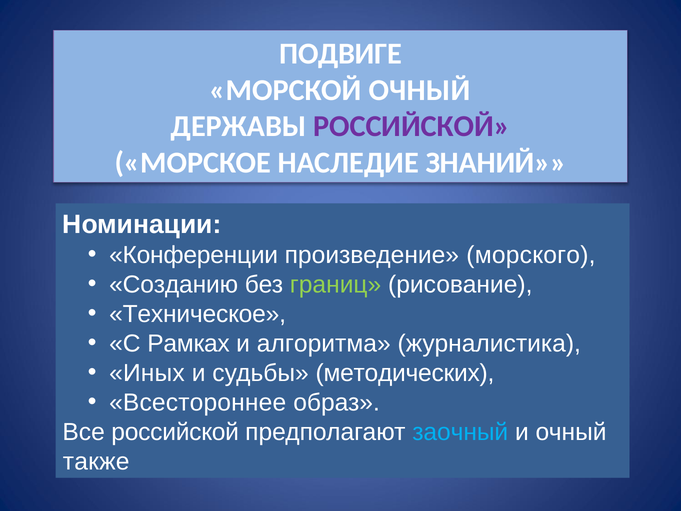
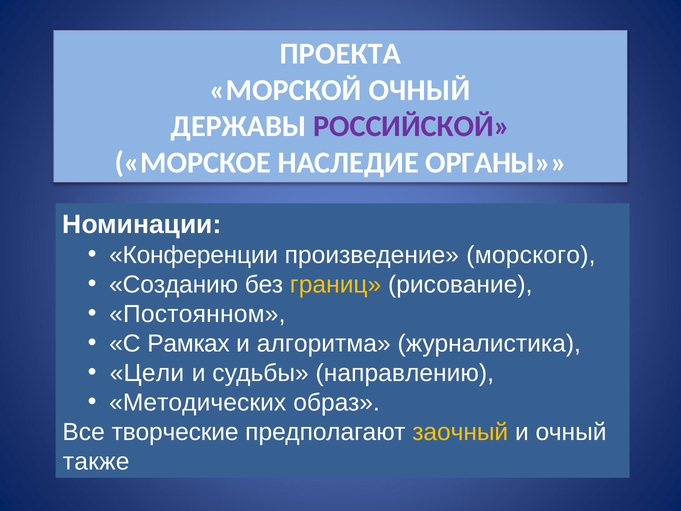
ПОДВИГЕ: ПОДВИГЕ -> ПРОЕКТА (340, 54)
ЗНАНИЙ: ЗНАНИЙ -> ОРГАНЫ (496, 163)
границ colour: light green -> yellow (336, 284)
Техническое: Техническое -> Постоянном (197, 314)
Иных: Иных -> Цели (147, 373)
методических: методических -> направлению (405, 373)
Всестороннее: Всестороннее -> Методических (198, 402)
Все российской: российской -> творческие (175, 432)
заочный colour: light blue -> yellow (460, 432)
